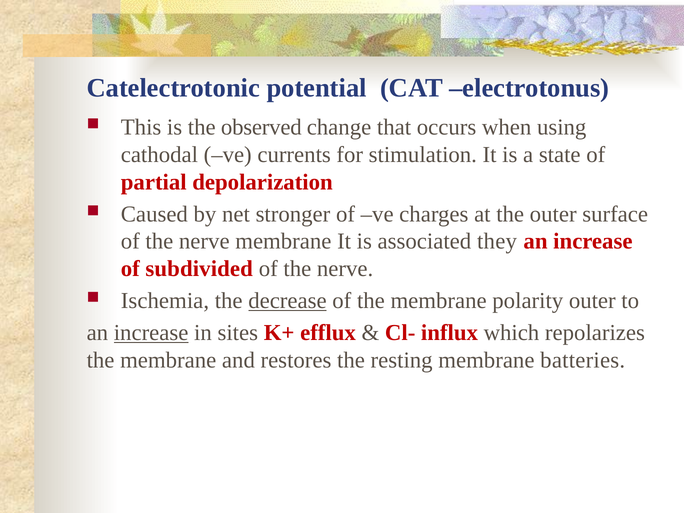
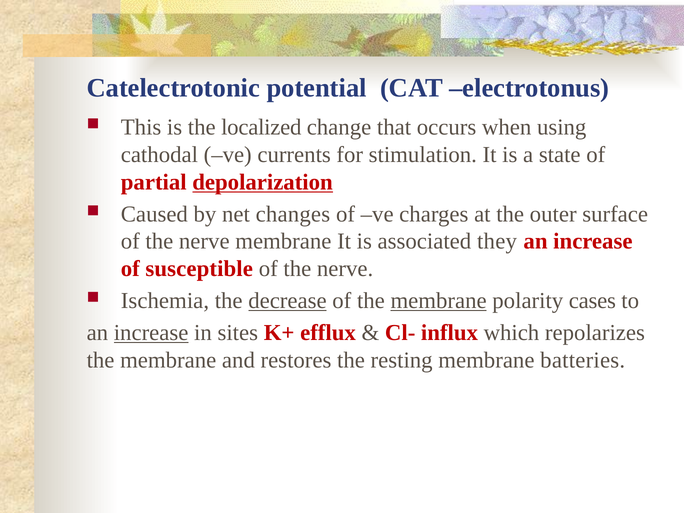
observed: observed -> localized (261, 127)
depolarization underline: none -> present (263, 182)
stronger: stronger -> changes (293, 214)
subdivided: subdivided -> susceptible (199, 269)
membrane underline: none -> present (439, 301)
polarity outer: outer -> cases (592, 301)
